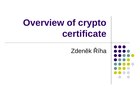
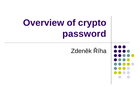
certificate: certificate -> password (84, 34)
